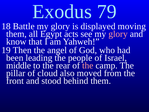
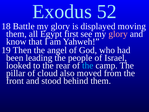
79: 79 -> 52 (107, 12)
acts: acts -> first (71, 34)
middle: middle -> looked (19, 65)
the colour: pink -> light blue (88, 65)
